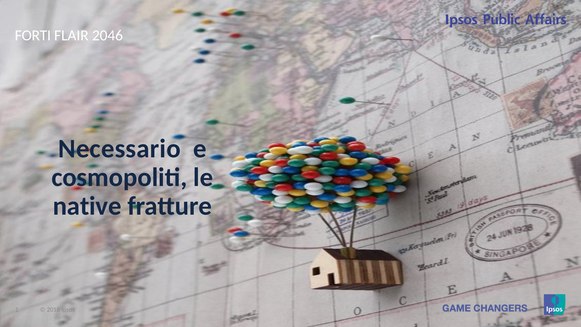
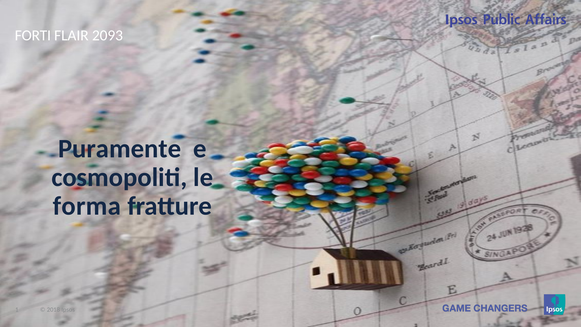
2046: 2046 -> 2093 (107, 35)
Necessario: Necessario -> Puramente (120, 149)
native: native -> forma (87, 206)
